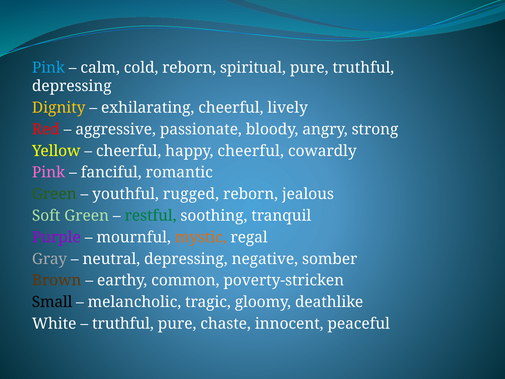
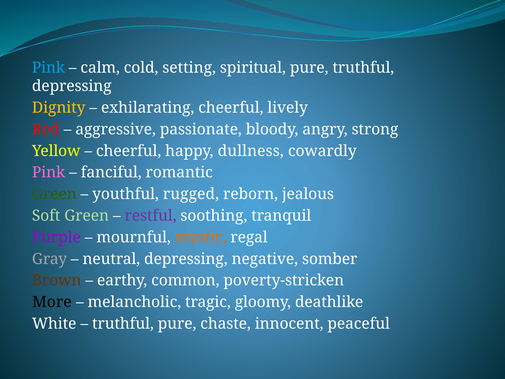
cold reborn: reborn -> setting (189, 68)
happy cheerful: cheerful -> dullness (251, 151)
restful colour: green -> purple (151, 216)
Small: Small -> More (52, 302)
